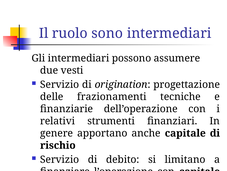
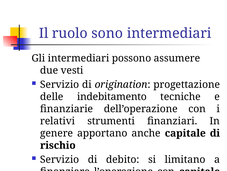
frazionamenti: frazionamenti -> indebitamento (112, 96)
